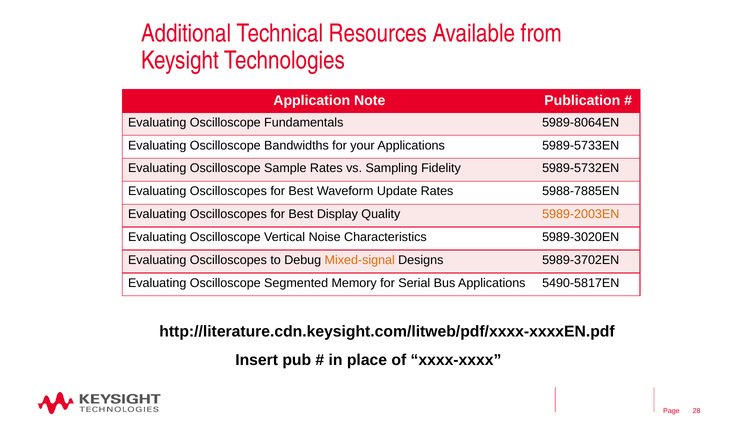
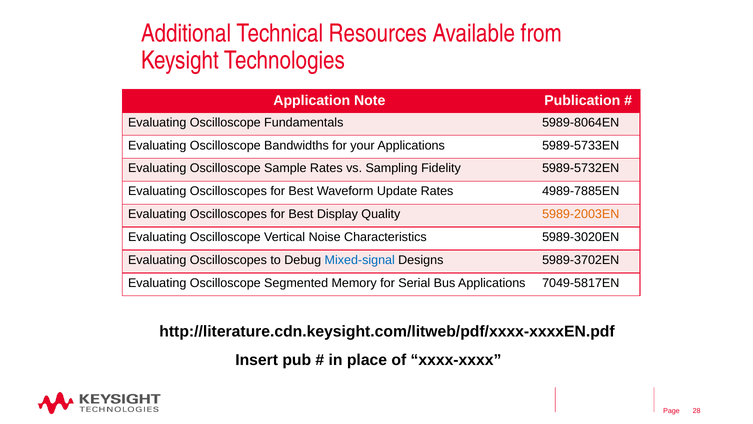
5988-7885EN: 5988-7885EN -> 4989-7885EN (581, 191)
Mixed-signal colour: orange -> blue (360, 260)
5490-5817EN: 5490-5817EN -> 7049-5817EN (581, 283)
